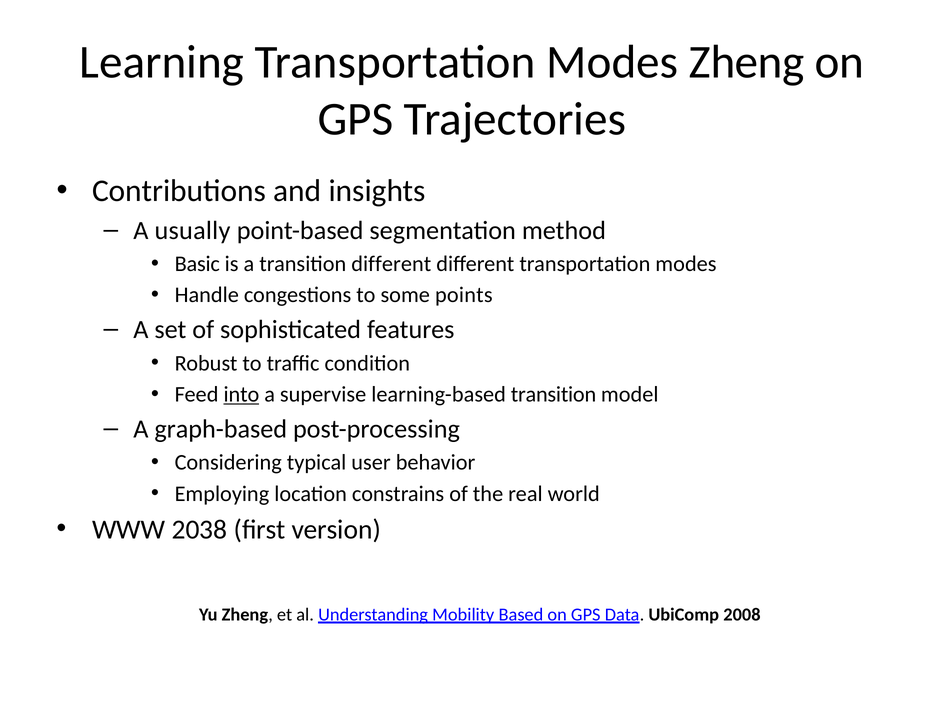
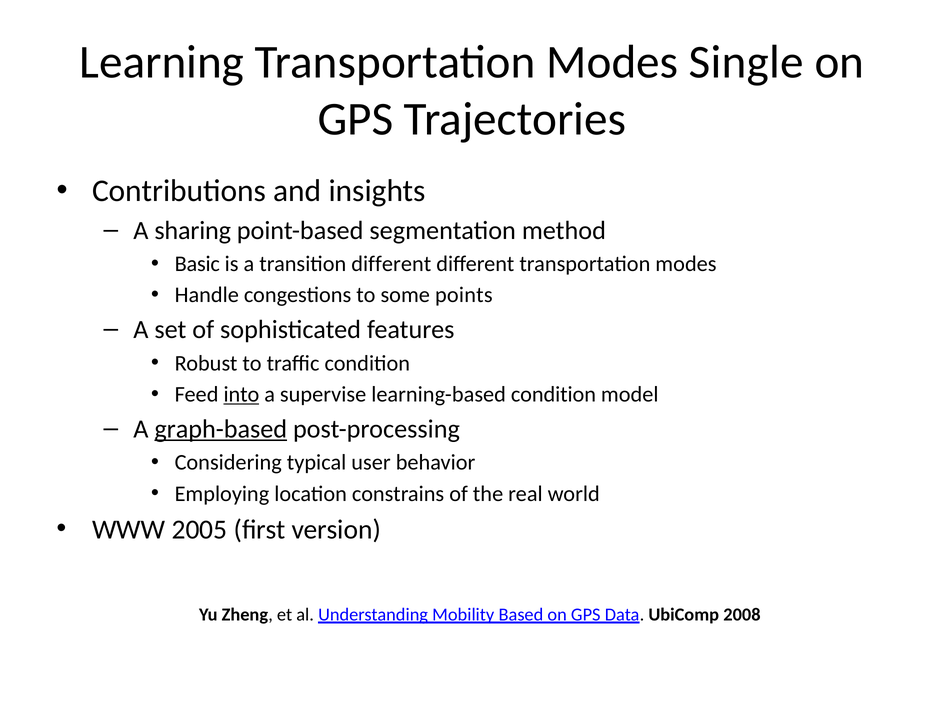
Modes Zheng: Zheng -> Single (746, 62)
usually: usually -> sharing (193, 231)
learning-based transition: transition -> condition (553, 394)
graph-based underline: none -> present (221, 429)
2038: 2038 -> 2005 (199, 529)
